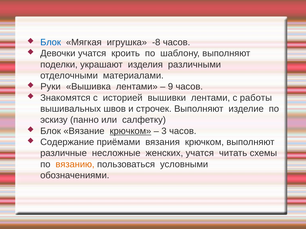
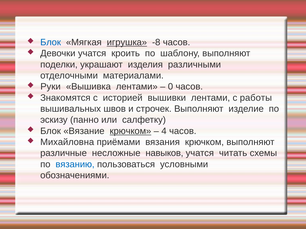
игрушка underline: none -> present (127, 42)
9: 9 -> 0 (170, 87)
3: 3 -> 4 (164, 131)
Содержание: Содержание -> Михайловна (67, 142)
женских: женских -> навыков (164, 153)
вязанию colour: orange -> blue (75, 165)
